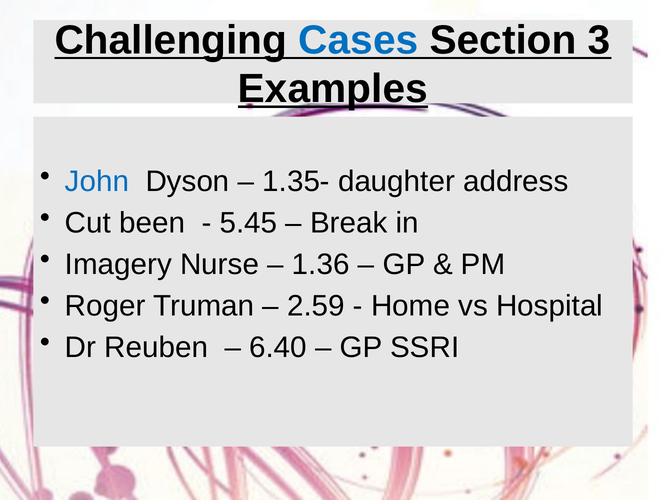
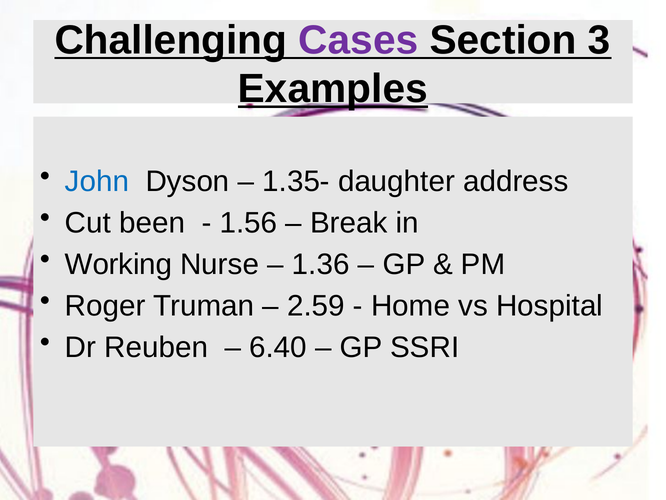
Cases colour: blue -> purple (358, 40)
5.45: 5.45 -> 1.56 (248, 223)
Imagery: Imagery -> Working (118, 264)
